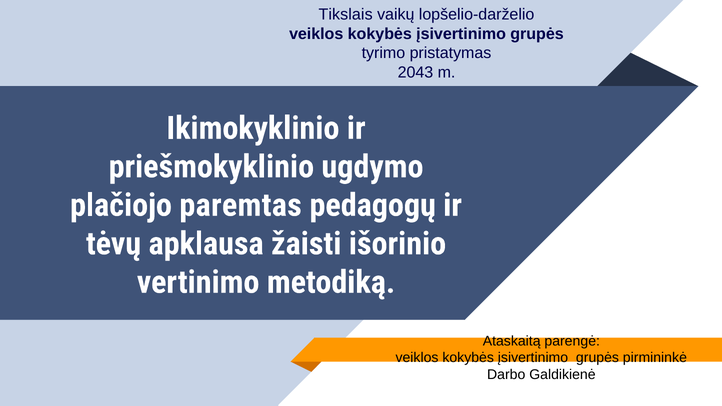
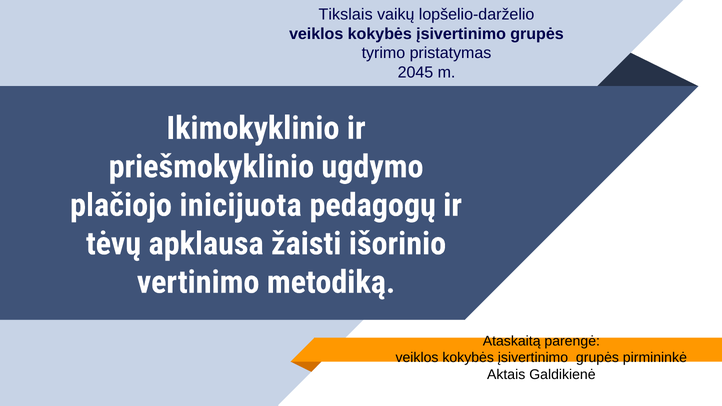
2043: 2043 -> 2045 (415, 72)
paremtas: paremtas -> inicijuota (241, 205)
Darbo: Darbo -> Aktais (506, 375)
